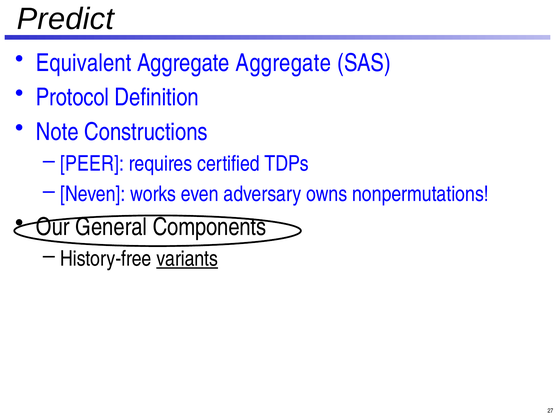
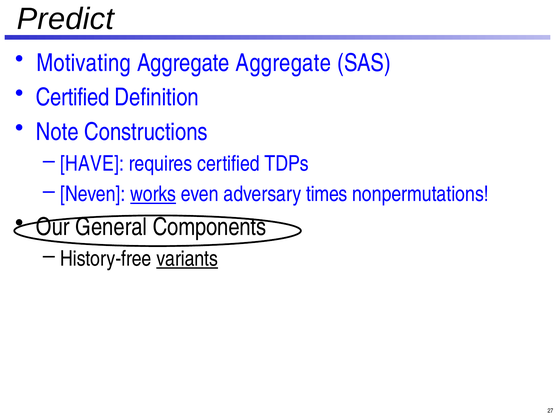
Equivalent: Equivalent -> Motivating (84, 63)
Protocol: Protocol -> Certified (73, 98)
PEER: PEER -> HAVE (92, 164)
works underline: none -> present (153, 194)
owns: owns -> times (327, 194)
